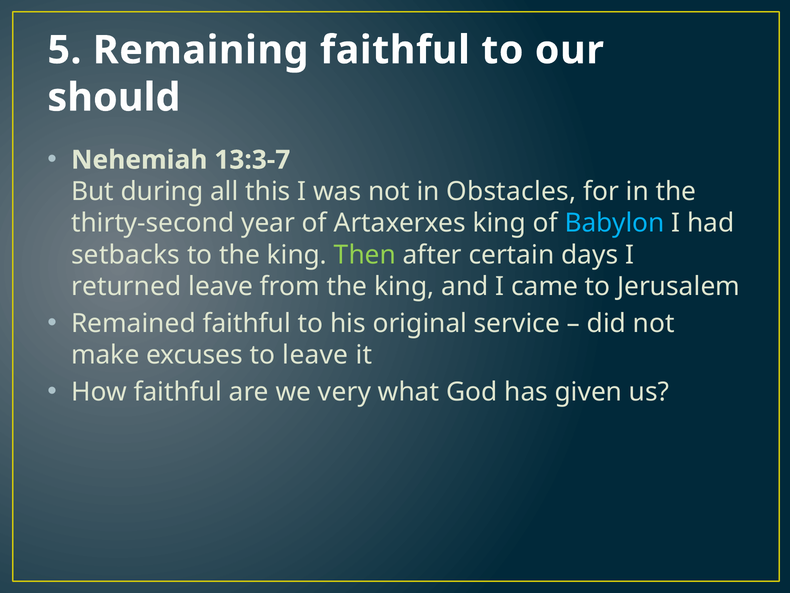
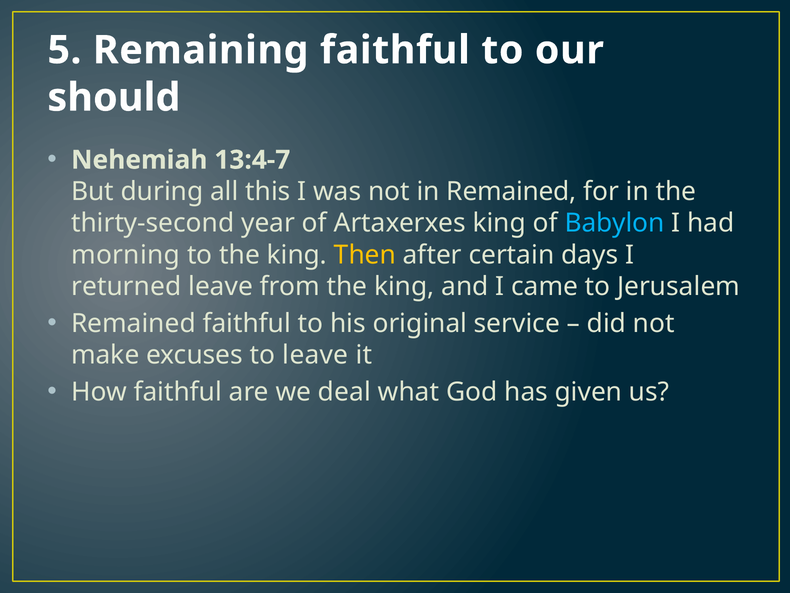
13:3-7: 13:3-7 -> 13:4-7 (252, 160)
in Obstacles: Obstacles -> Remained (511, 191)
setbacks: setbacks -> morning (126, 255)
Then colour: light green -> yellow (365, 255)
very: very -> deal (345, 392)
